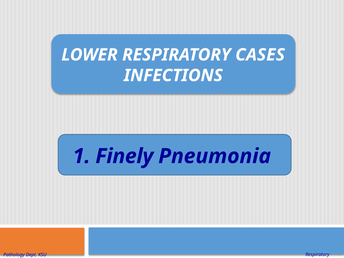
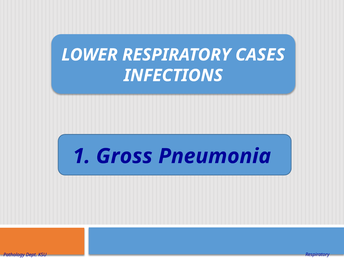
Finely: Finely -> Gross (124, 156)
